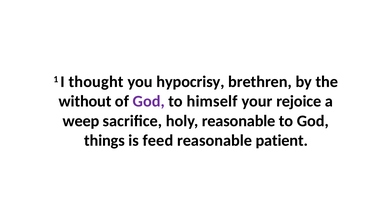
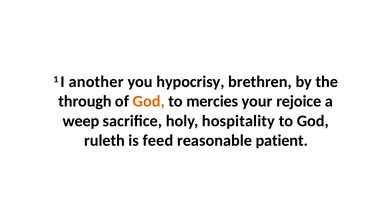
thought: thought -> another (96, 82)
without: without -> through (85, 102)
God colour: purple -> orange (149, 102)
himself: himself -> mercies (212, 102)
holy reasonable: reasonable -> hospitality (238, 121)
things: things -> ruleth (104, 141)
